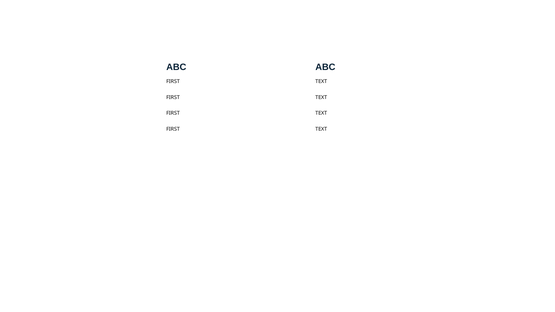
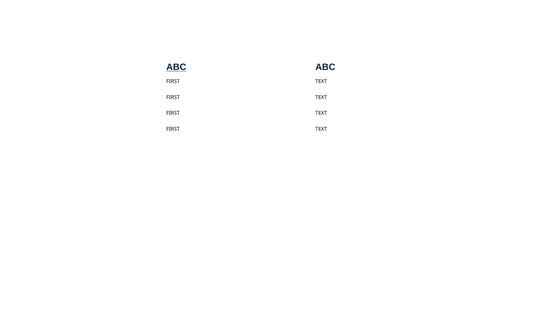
ABC underline: none -> present (176, 67)
